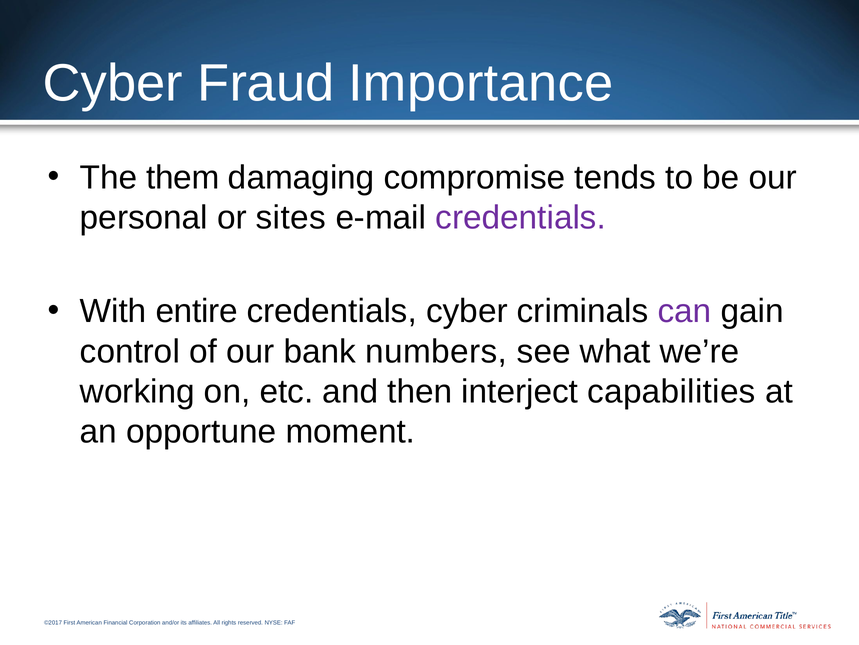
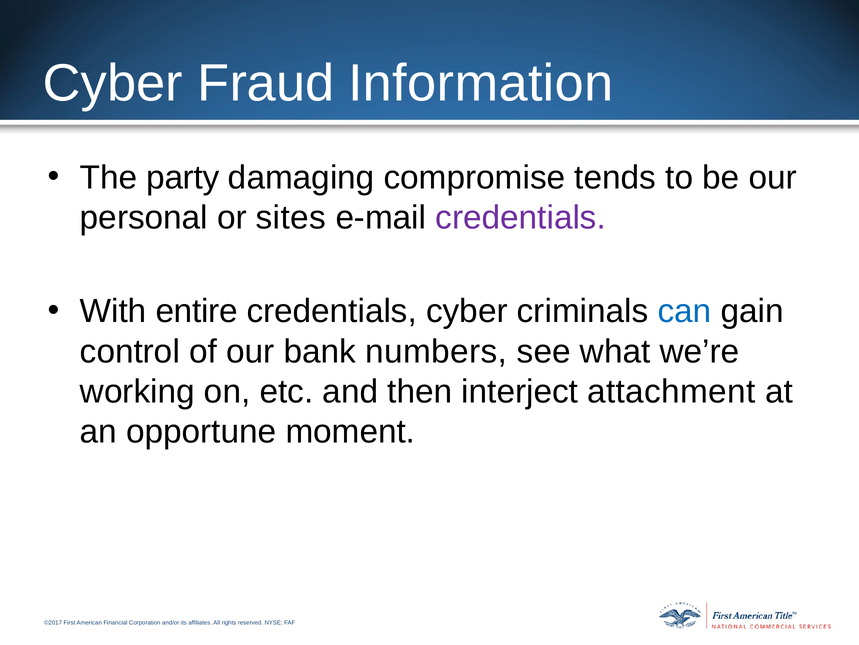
Importance: Importance -> Information (481, 83)
them: them -> party (183, 177)
can colour: purple -> blue (685, 311)
capabilities: capabilities -> attachment (671, 391)
